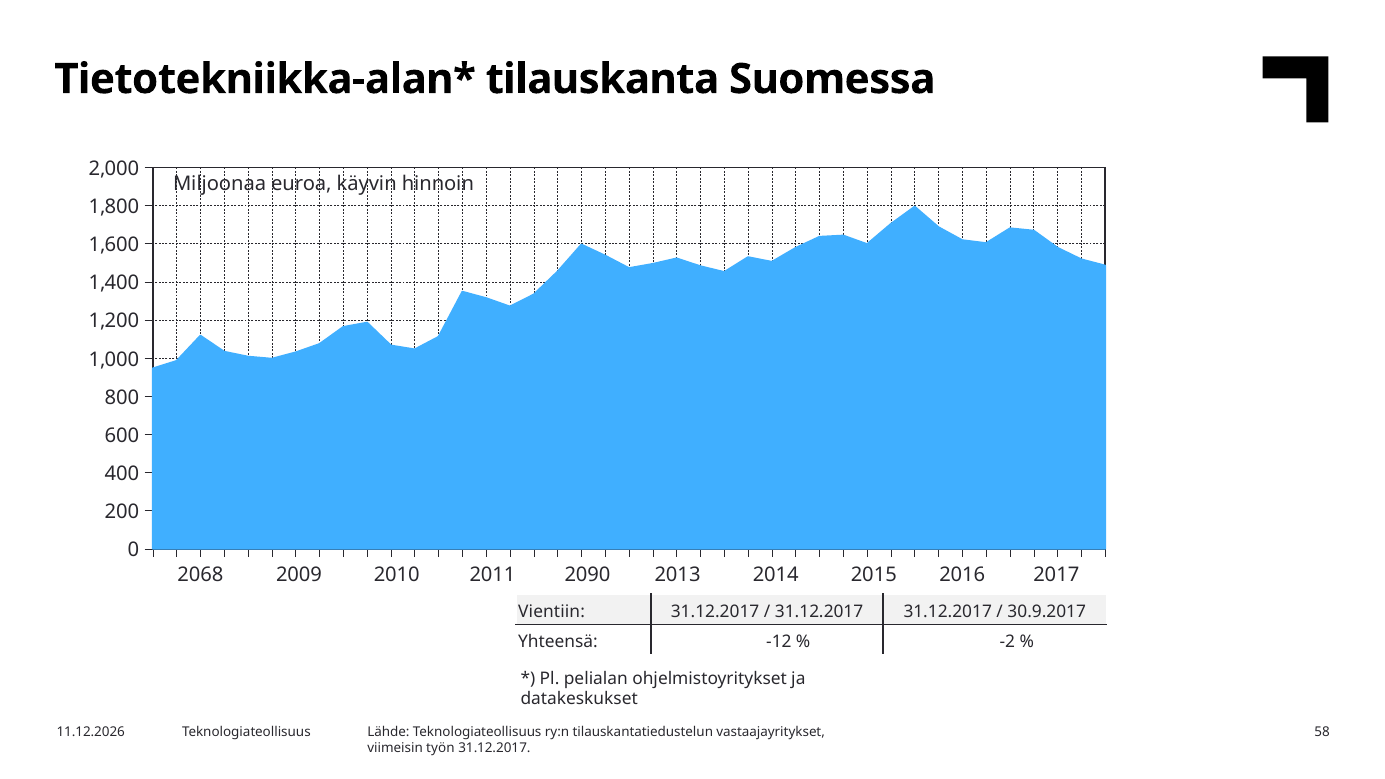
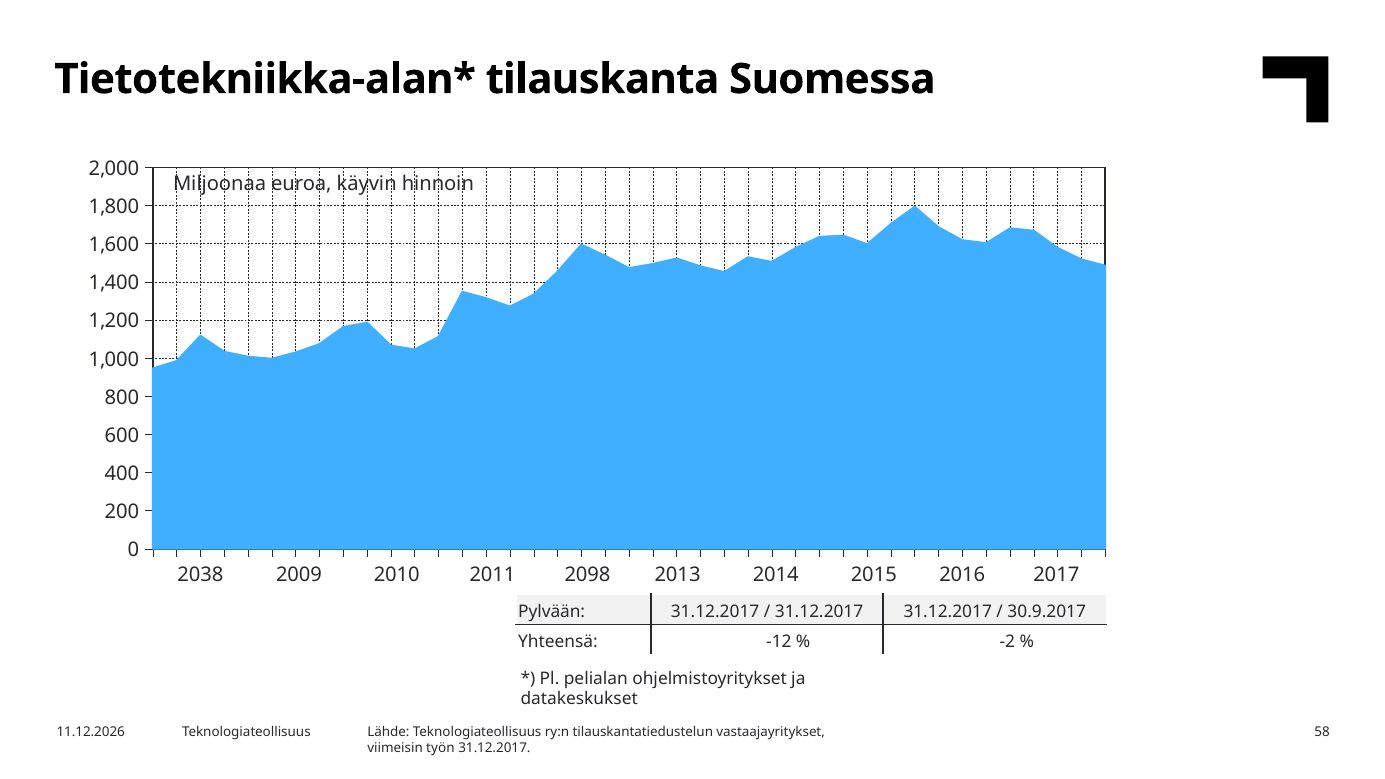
2068: 2068 -> 2038 (200, 575)
2090: 2090 -> 2098 (588, 575)
Vientiin: Vientiin -> Pylvään (552, 612)
